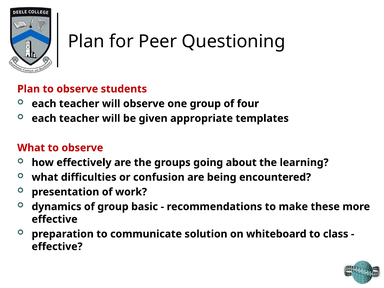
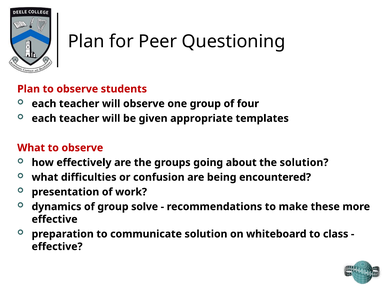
the learning: learning -> solution (304, 163)
basic: basic -> solve (145, 207)
